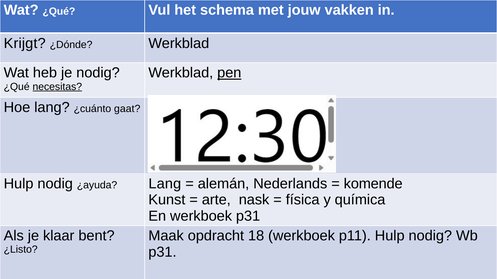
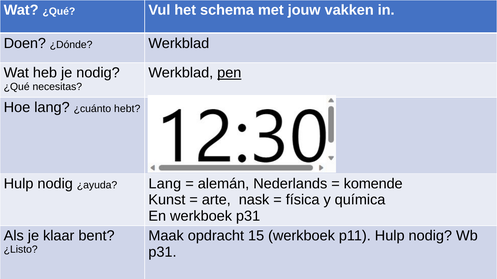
Krijgt: Krijgt -> Doen (25, 43)
necesitas underline: present -> none (57, 87)
gaat: gaat -> hebt (127, 109)
18: 18 -> 15 (256, 236)
